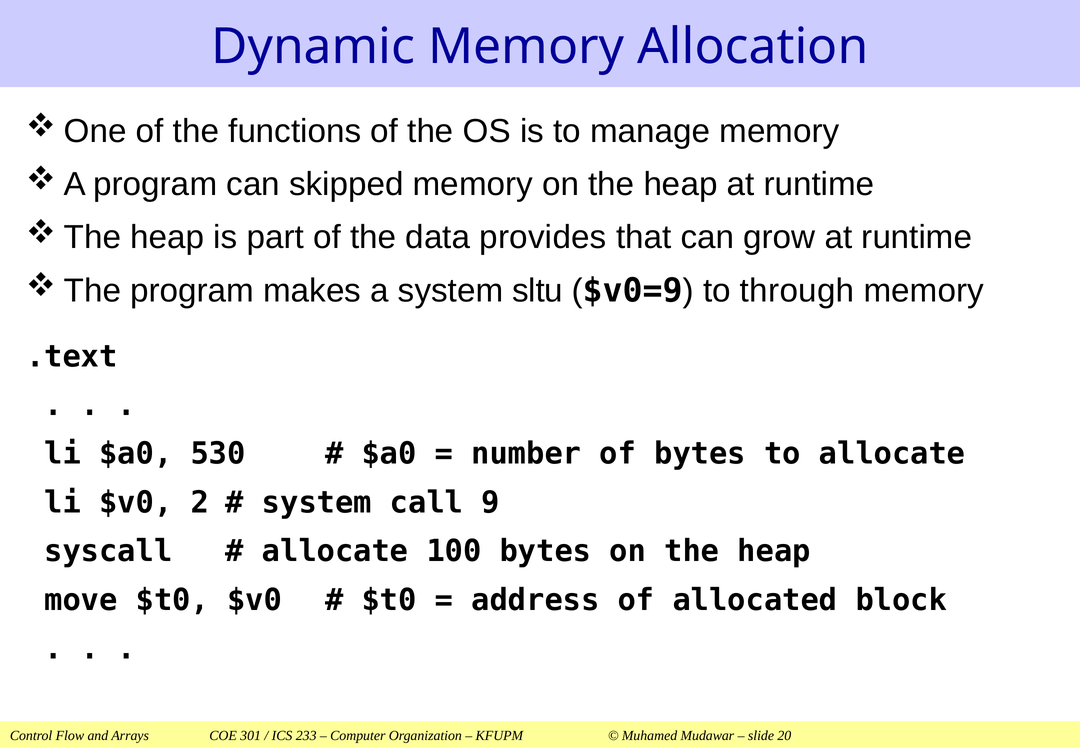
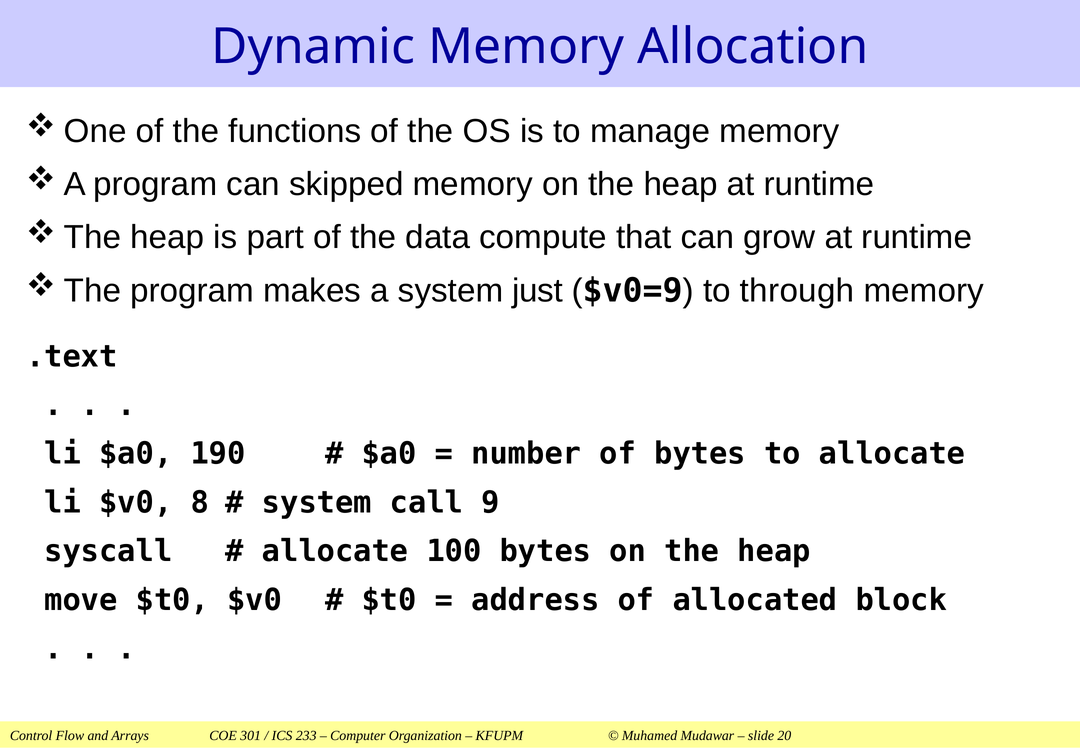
provides: provides -> compute (543, 237)
sltu: sltu -> just (538, 291)
530: 530 -> 190 (218, 454)
2: 2 -> 8 (200, 502)
